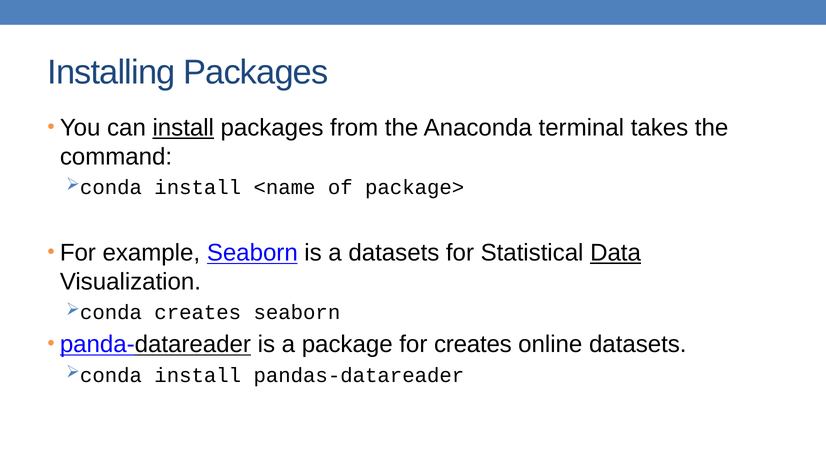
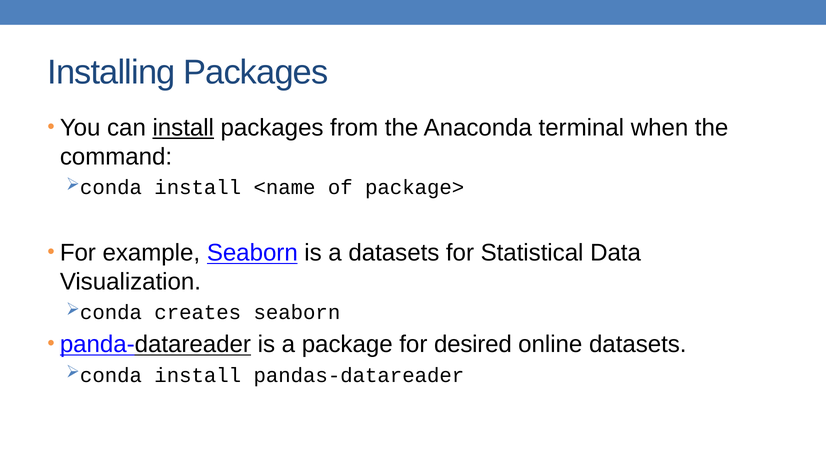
takes: takes -> when (660, 128)
Data underline: present -> none (616, 253)
for creates: creates -> desired (473, 344)
